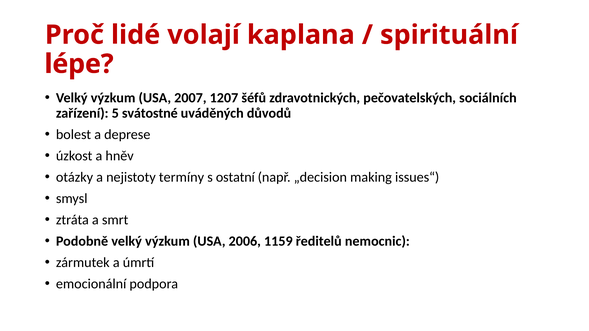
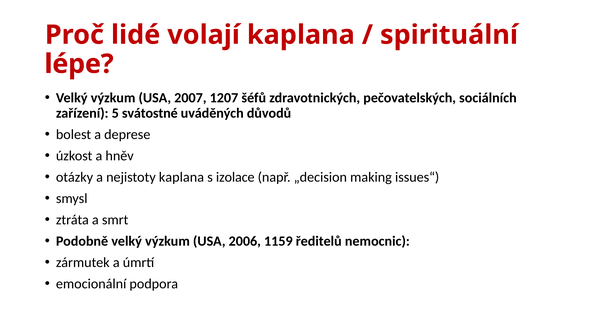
nejistoty termíny: termíny -> kaplana (181, 177)
ostatní: ostatní -> izolace (235, 177)
